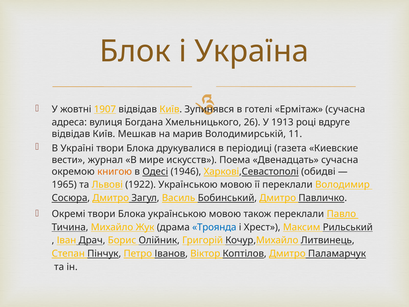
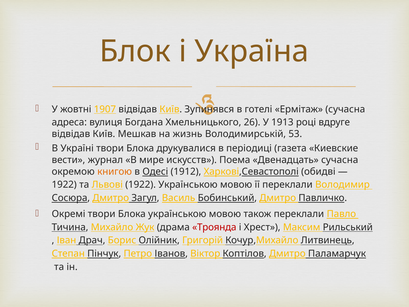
марив: марив -> жизнь (188, 134)
11: 11 -> 53 (295, 134)
1946: 1946 -> 1912 (186, 171)
1965: 1965 -> 1922 (64, 185)
Троянда colour: blue -> red (214, 227)
